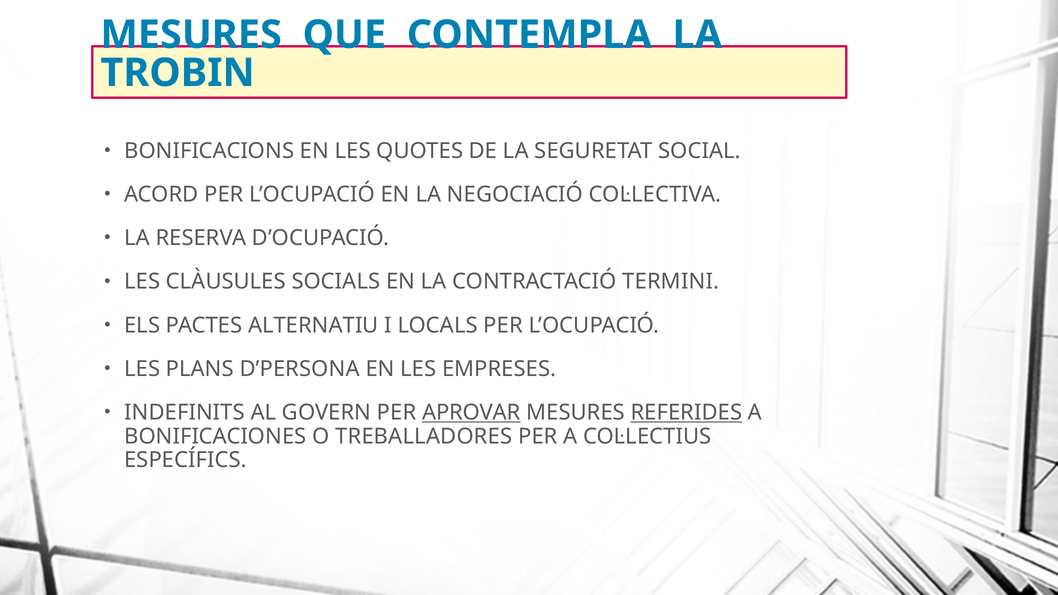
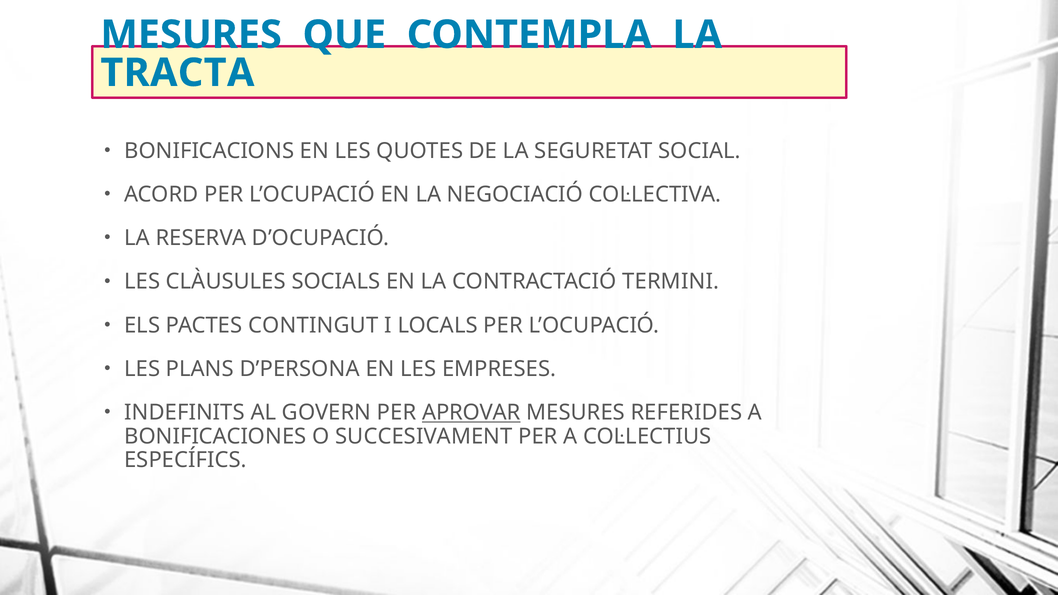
TROBIN: TROBIN -> TRACTA (177, 73)
ALTERNATIU: ALTERNATIU -> CONTINGUT (313, 325)
REFERIDES underline: present -> none (686, 413)
TREBALLADORES: TREBALLADORES -> SUCCESIVAMENT (424, 437)
